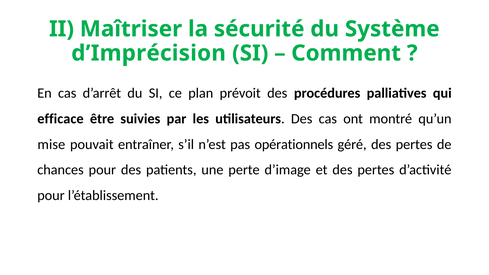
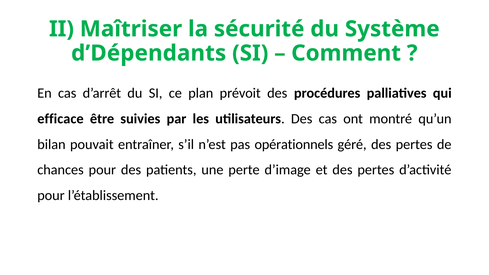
d’Imprécision: d’Imprécision -> d’Dépendants (149, 53)
mise: mise -> bilan (51, 144)
